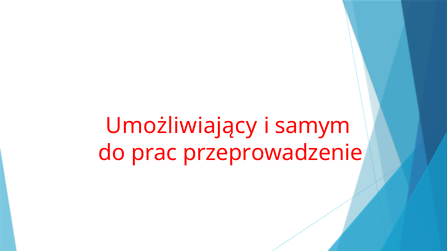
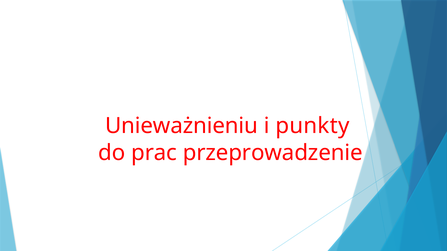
Umożliwiający: Umożliwiający -> Unieważnieniu (182, 126)
samym: samym -> punkty (312, 126)
